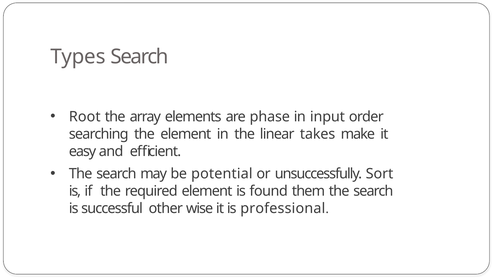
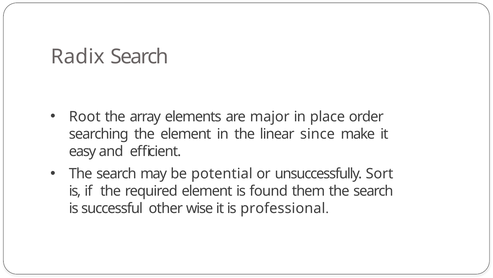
Types: Types -> Radix (78, 57)
phase: phase -> major (270, 116)
input: input -> place (327, 116)
takes: takes -> since (317, 134)
